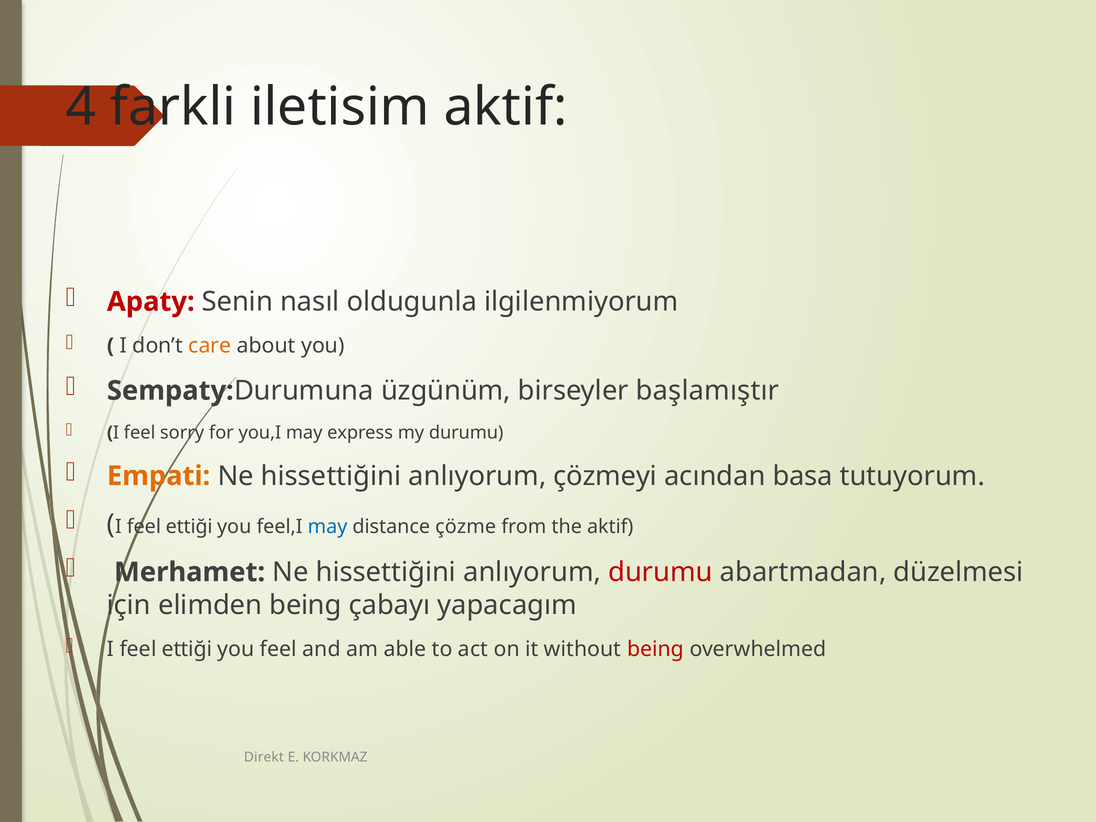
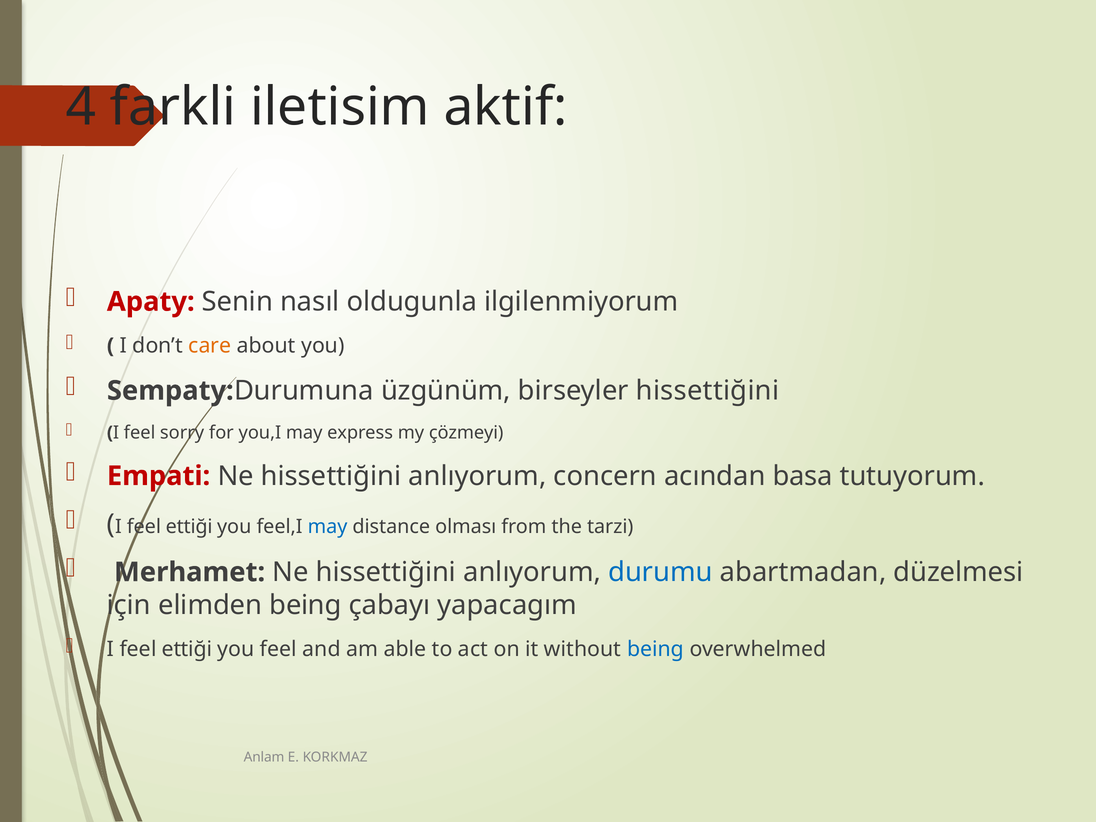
birseyler başlamıştır: başlamıştır -> hissettiğini (708, 391)
my durumu: durumu -> çözmeyi (466, 433)
Empati colour: orange -> red (159, 476)
çözmeyi: çözmeyi -> concern (605, 476)
çözme: çözme -> olması (466, 527)
the aktif: aktif -> tarzi (610, 527)
durumu colour: red -> blue (660, 572)
being colour: red -> blue (656, 649)
Direkt: Direkt -> Anlam (264, 757)
